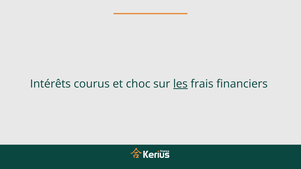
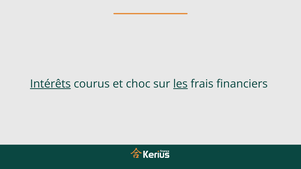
Intérêts underline: none -> present (50, 84)
